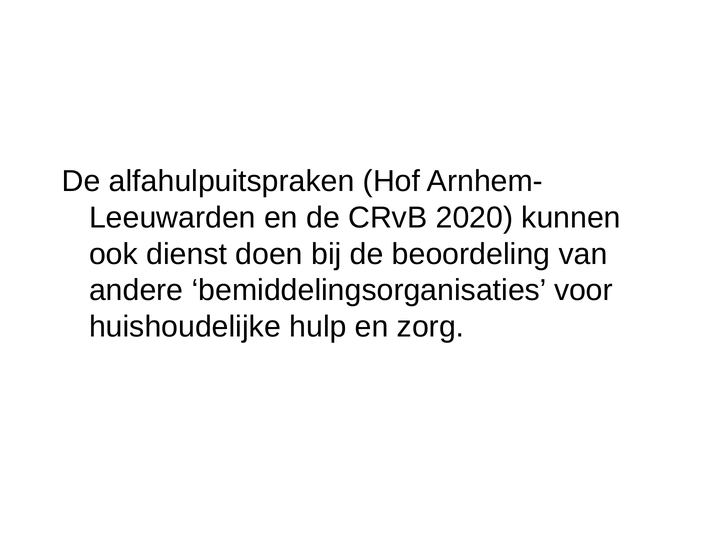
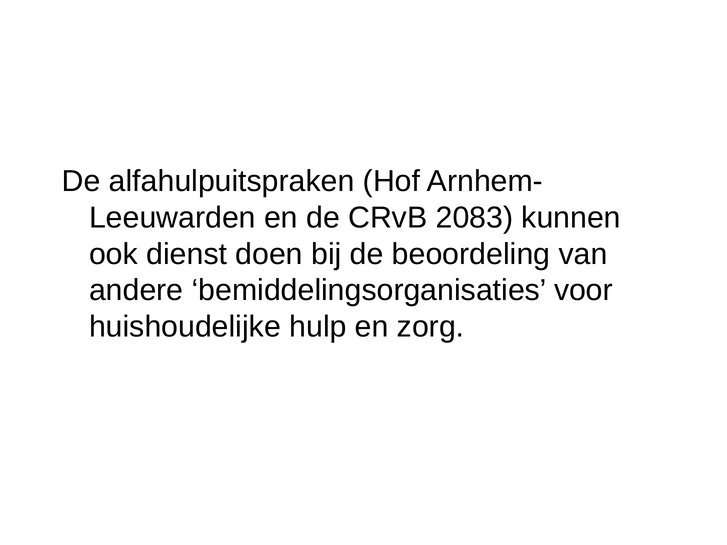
2020: 2020 -> 2083 (474, 218)
